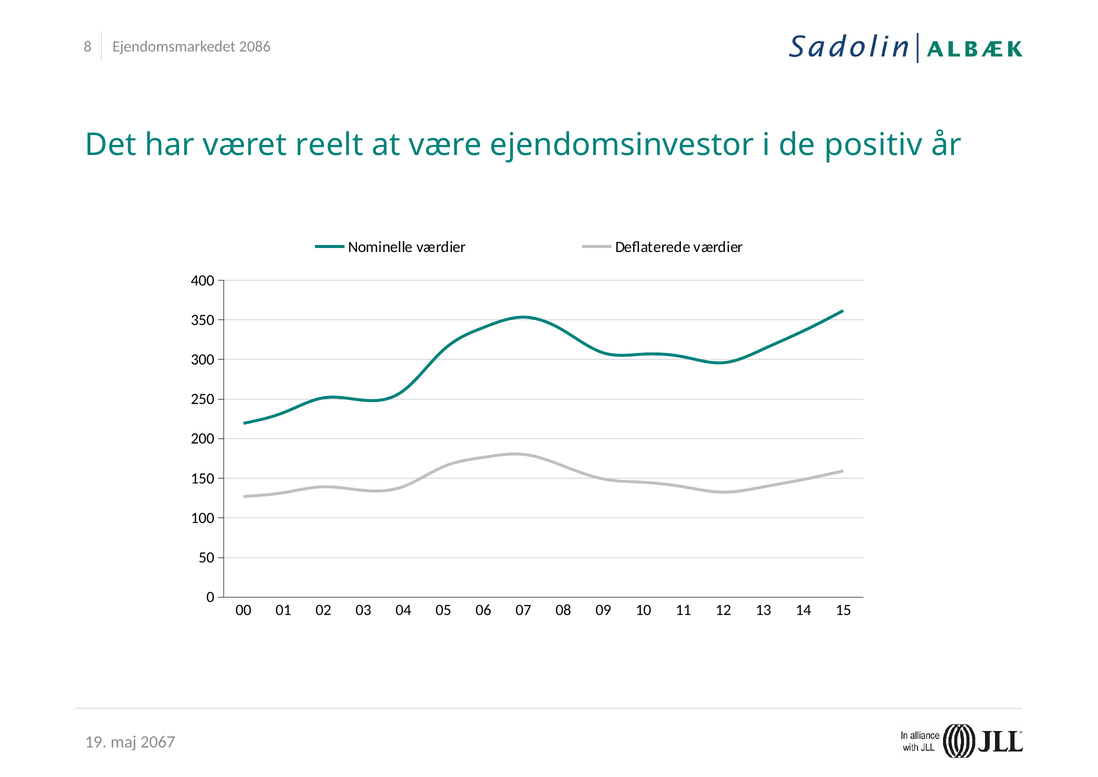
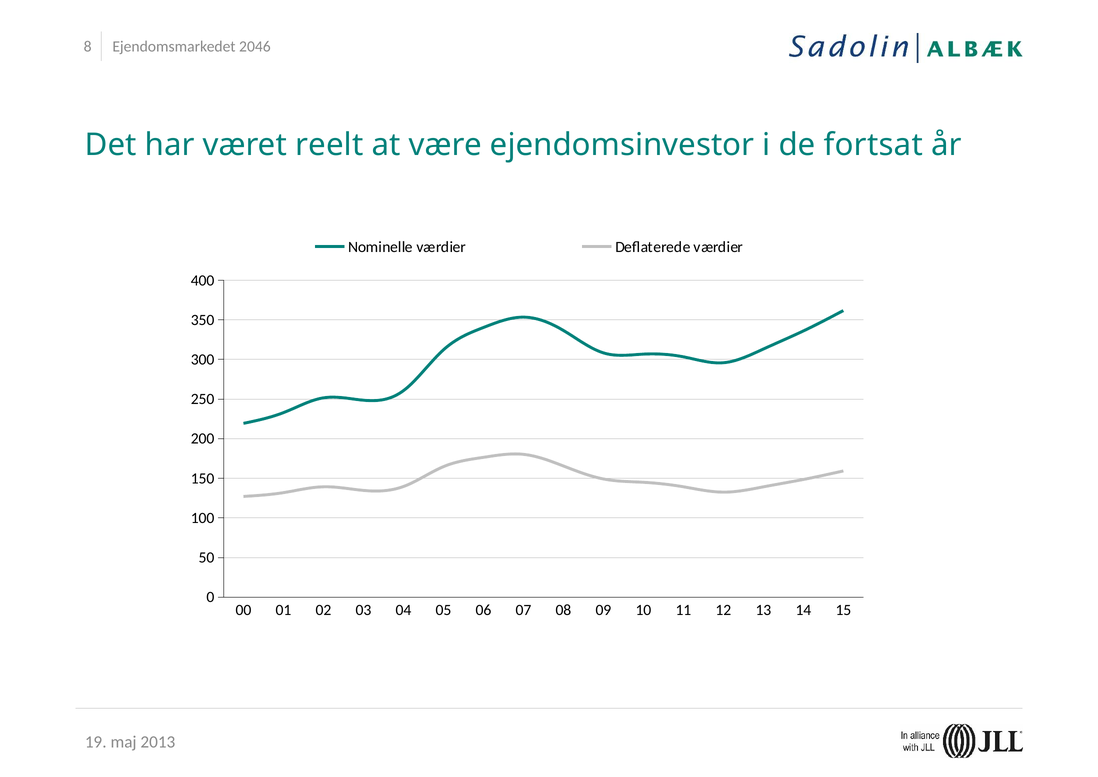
2086: 2086 -> 2046 (255, 47)
positiv: positiv -> fortsat (873, 145)
2067: 2067 -> 2013 (158, 741)
